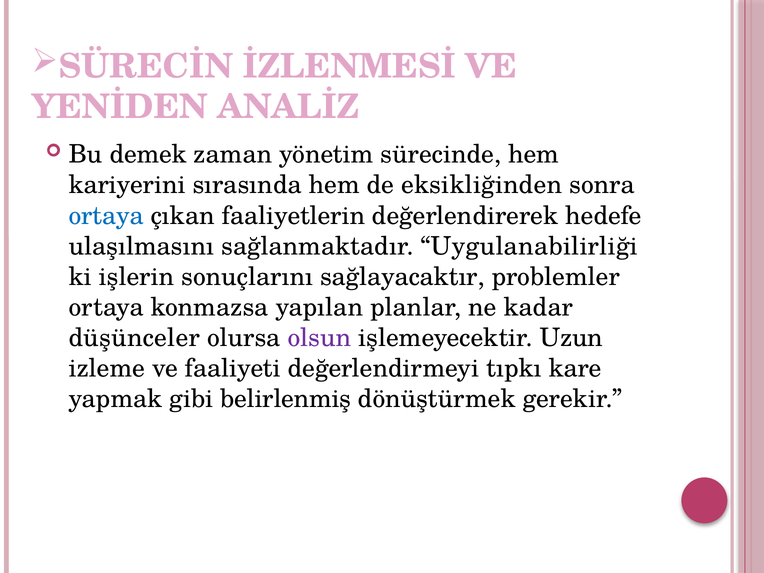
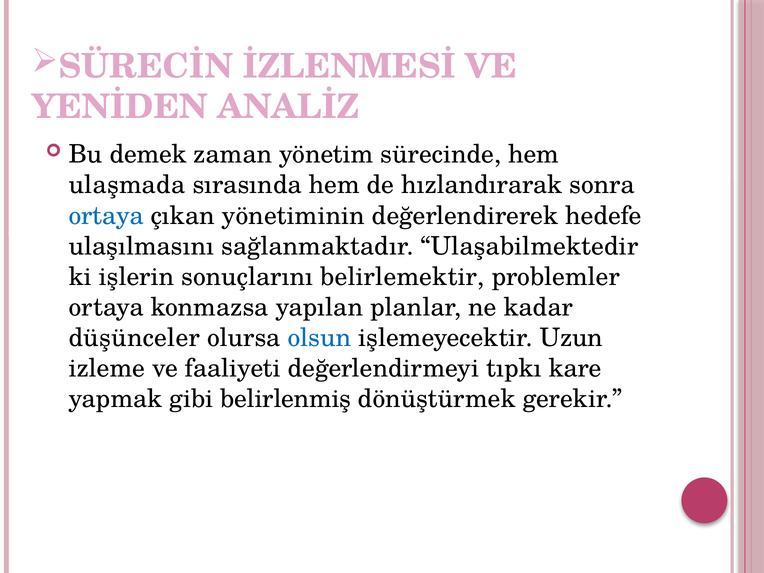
kariyerini: kariyerini -> ulaşmada (127, 185)
eksikliğinden: eksikliğinden -> hızlandırarak (482, 185)
faaliyetlerin: faaliyetlerin -> yönetiminin (293, 216)
Uygulanabilirliği: Uygulanabilirliği -> Ulaşabilmektedir (529, 246)
sağlayacaktır: sağlayacaktır -> belirlemektir (402, 277)
olsun colour: purple -> blue (320, 338)
